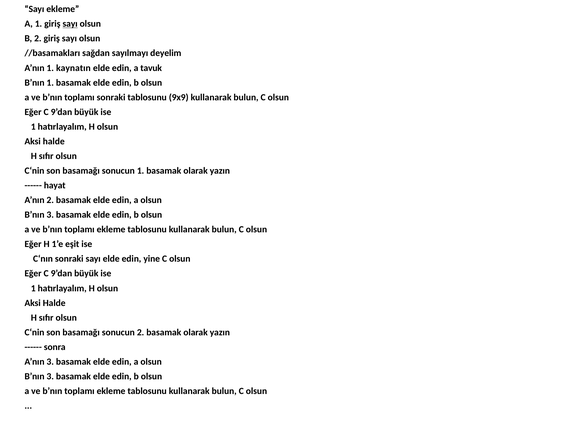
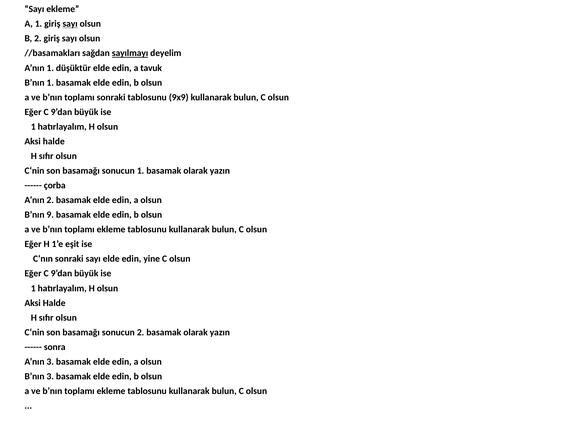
sayılmayı underline: none -> present (130, 53)
kaynatın: kaynatın -> düşüktür (73, 68)
hayat: hayat -> çorba (55, 186)
3: 3 -> 9 (50, 215)
